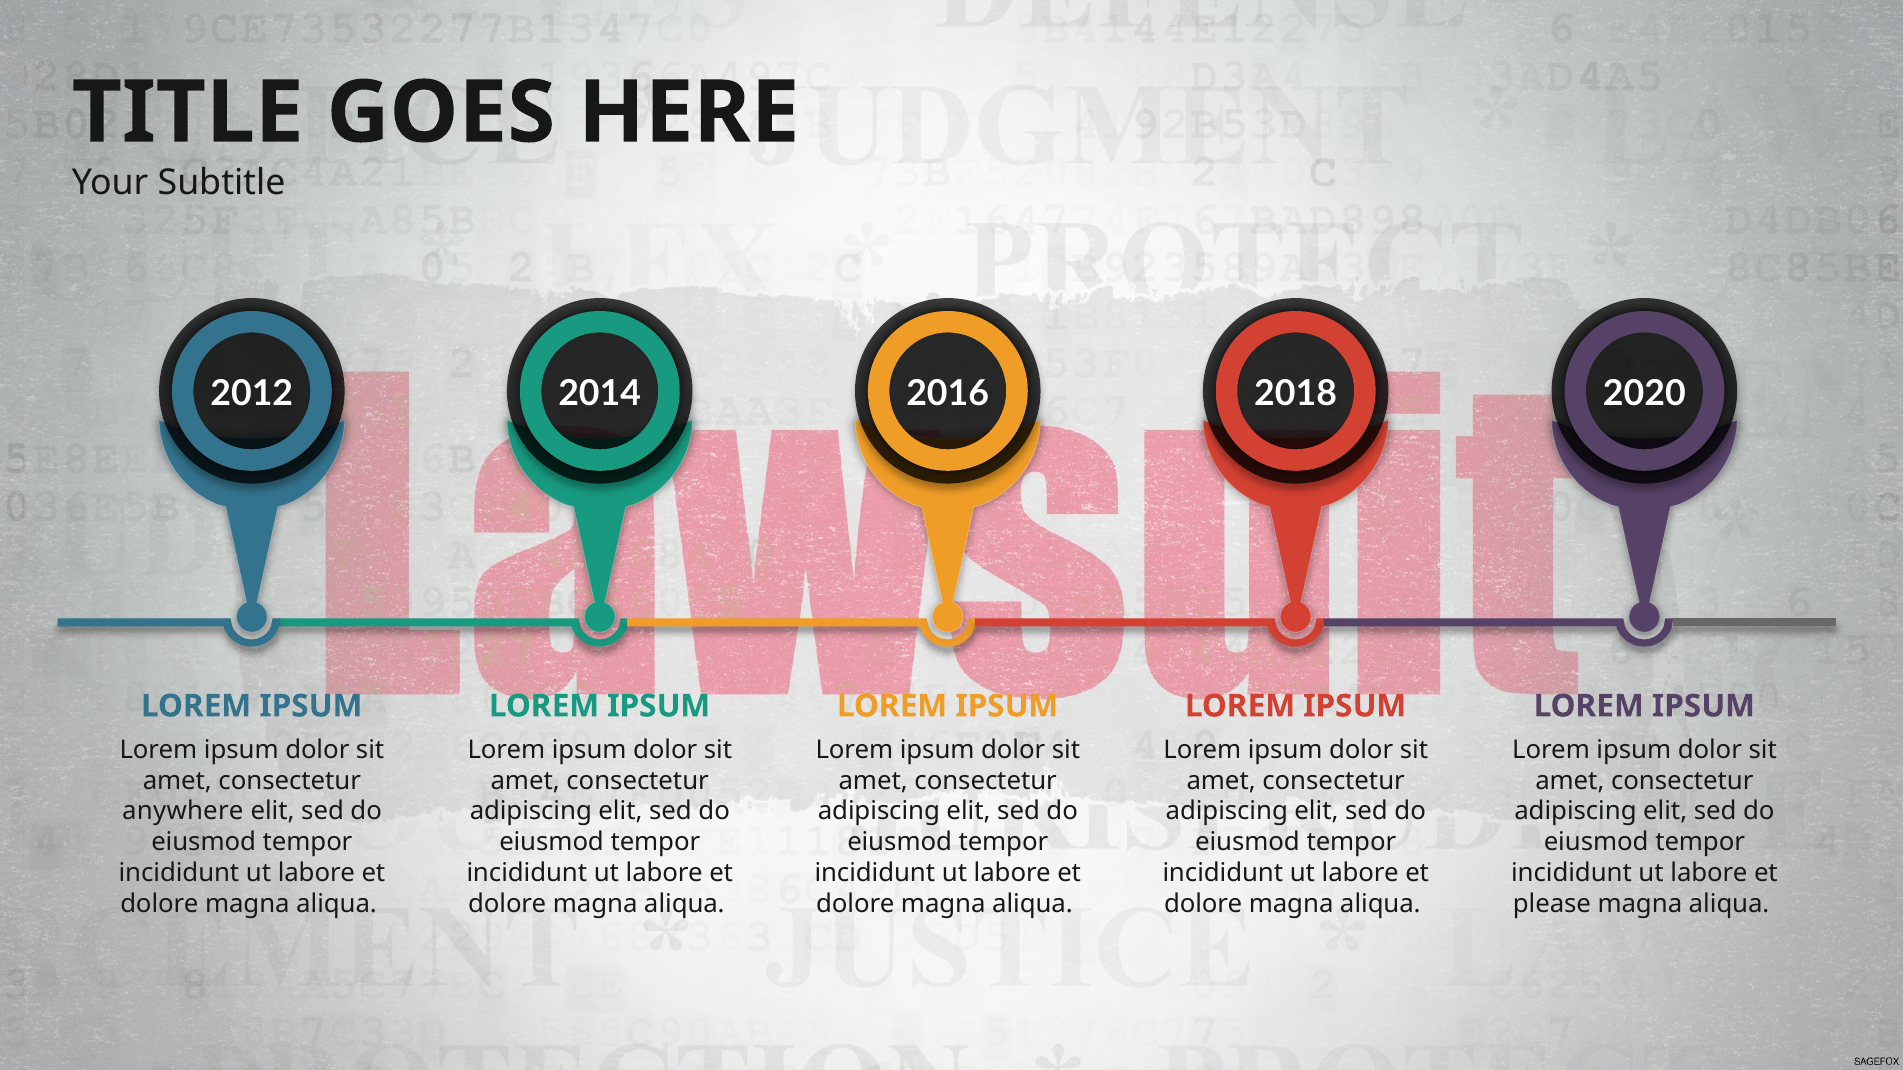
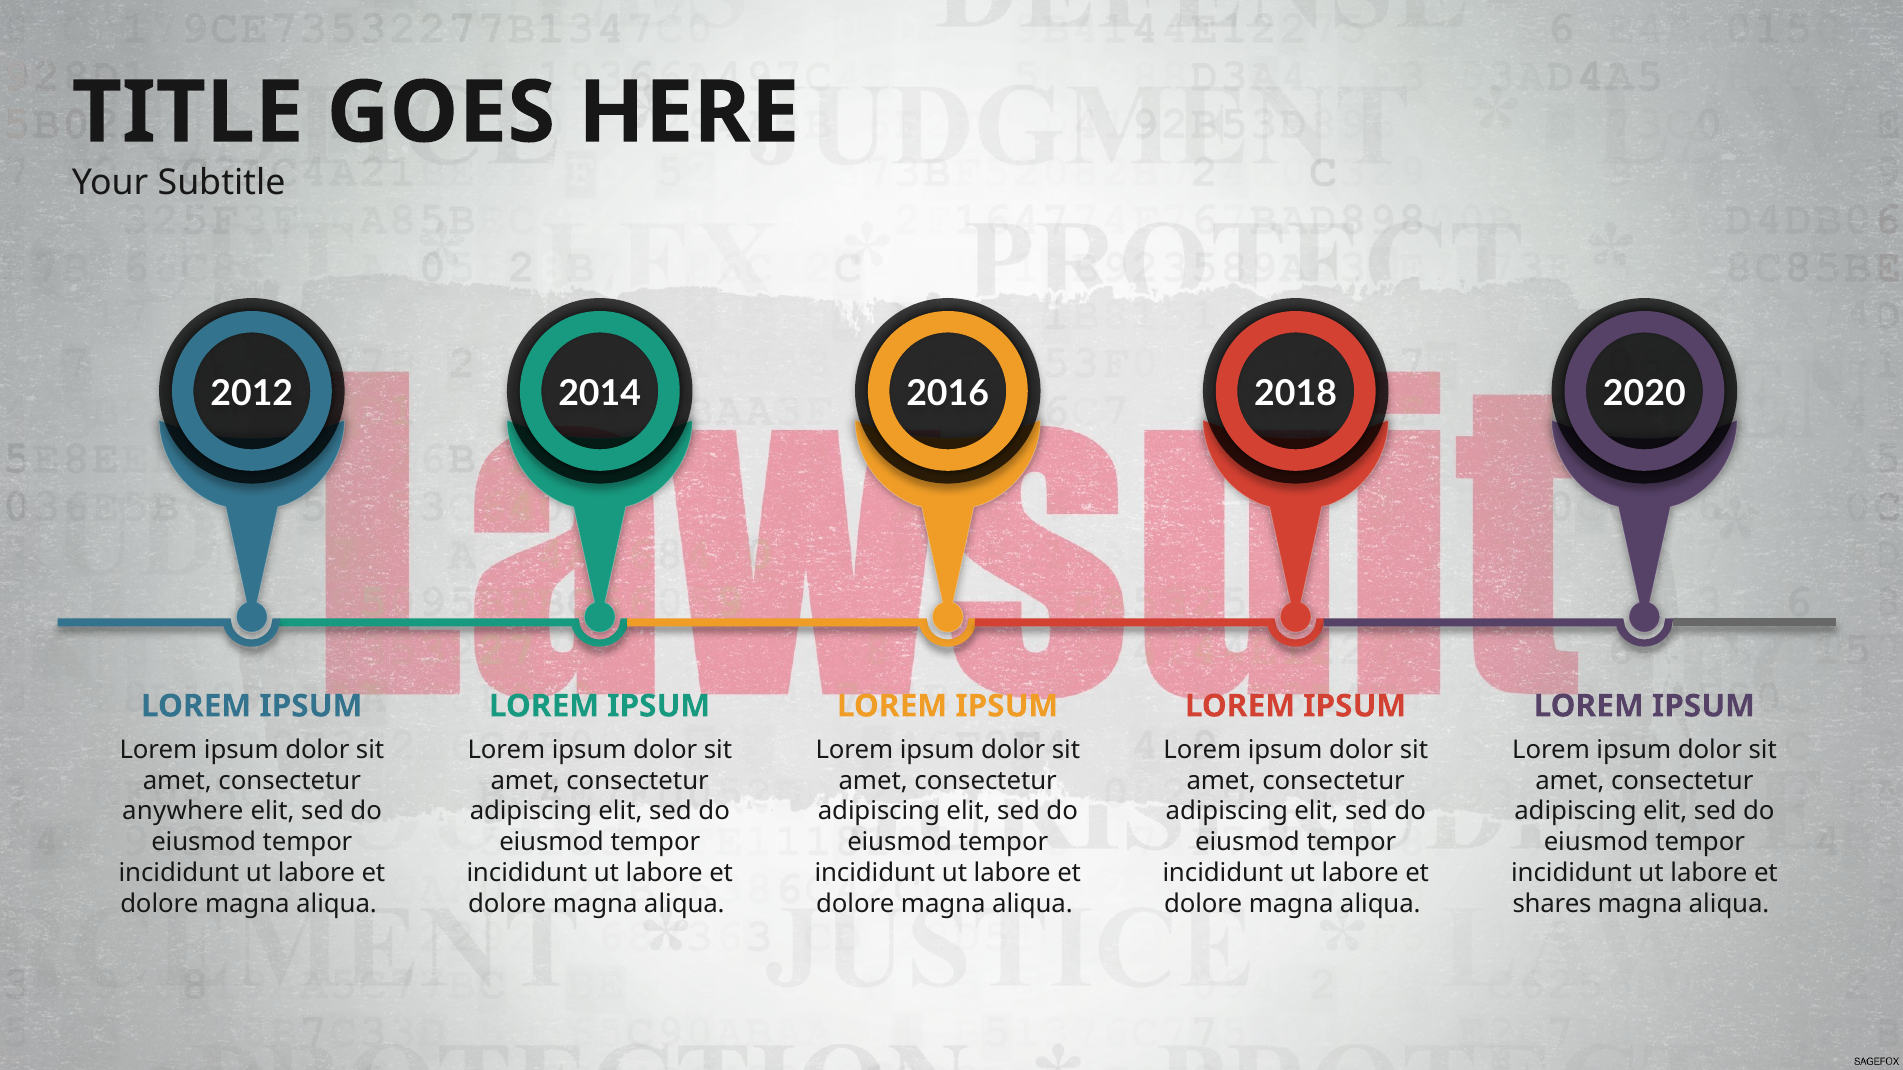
please: please -> shares (1552, 905)
